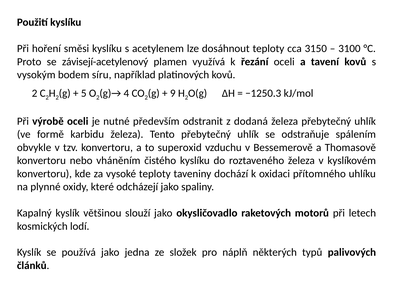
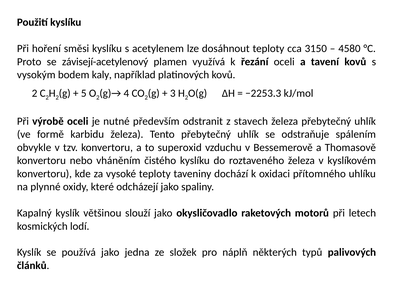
3100: 3100 -> 4580 (349, 49)
síru: síru -> kaly (102, 75)
9: 9 -> 3 (173, 93)
−1250.3: −1250.3 -> −2253.3 (263, 93)
dodaná: dodaná -> stavech (251, 121)
